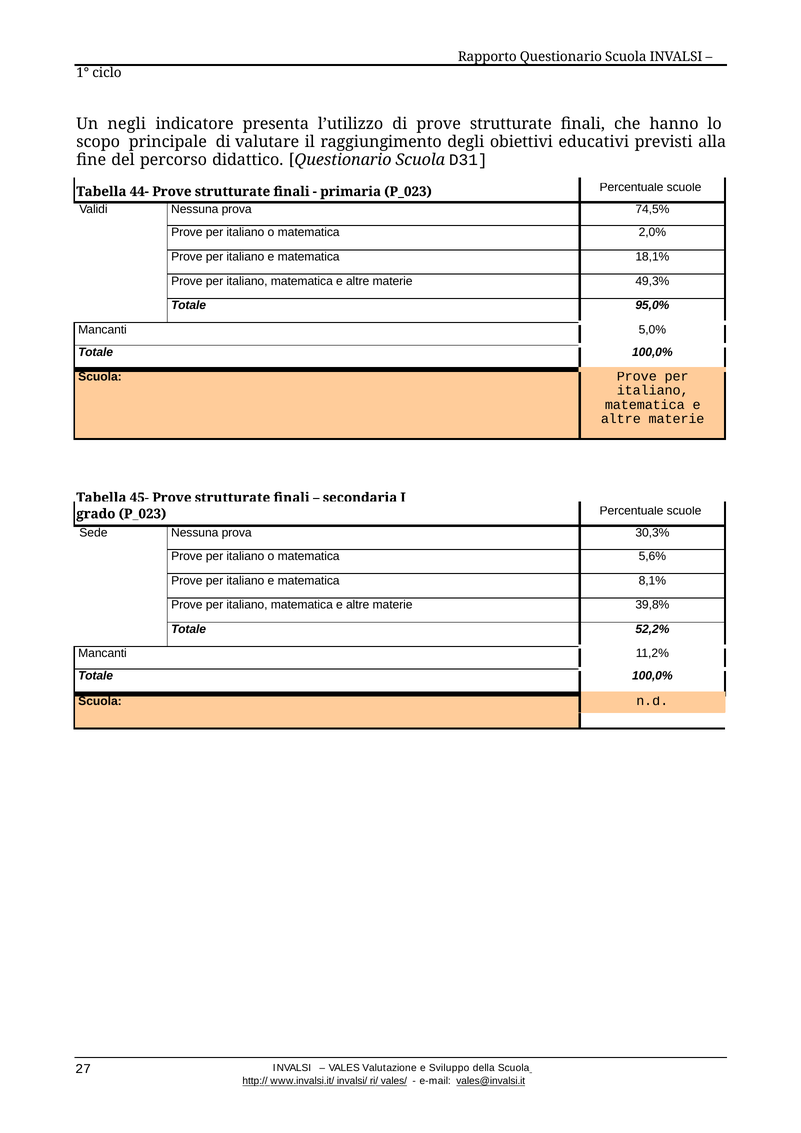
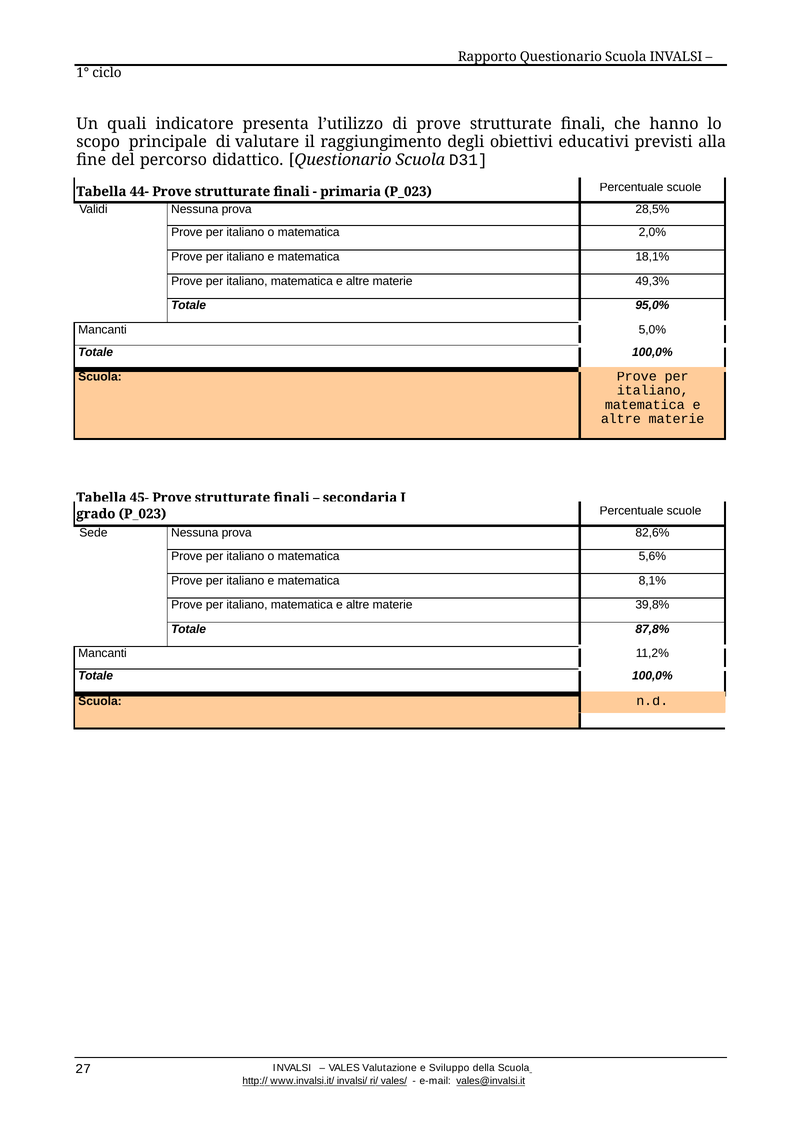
negli: negli -> quali (127, 124)
74,5%: 74,5% -> 28,5% (652, 209)
30,3%: 30,3% -> 82,6% (652, 533)
52,2%: 52,2% -> 87,8% (652, 630)
